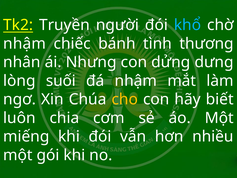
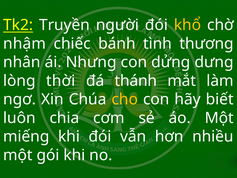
khổ colour: light blue -> yellow (188, 25)
suối: suối -> thời (61, 81)
đá nhậm: nhậm -> thánh (136, 81)
